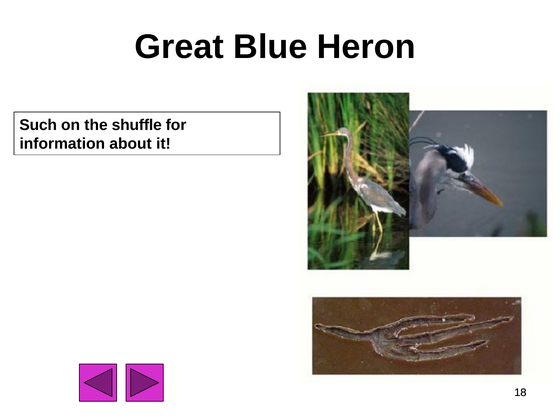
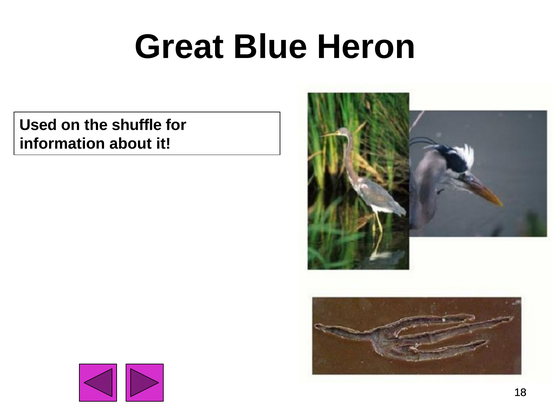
Such: Such -> Used (38, 125)
